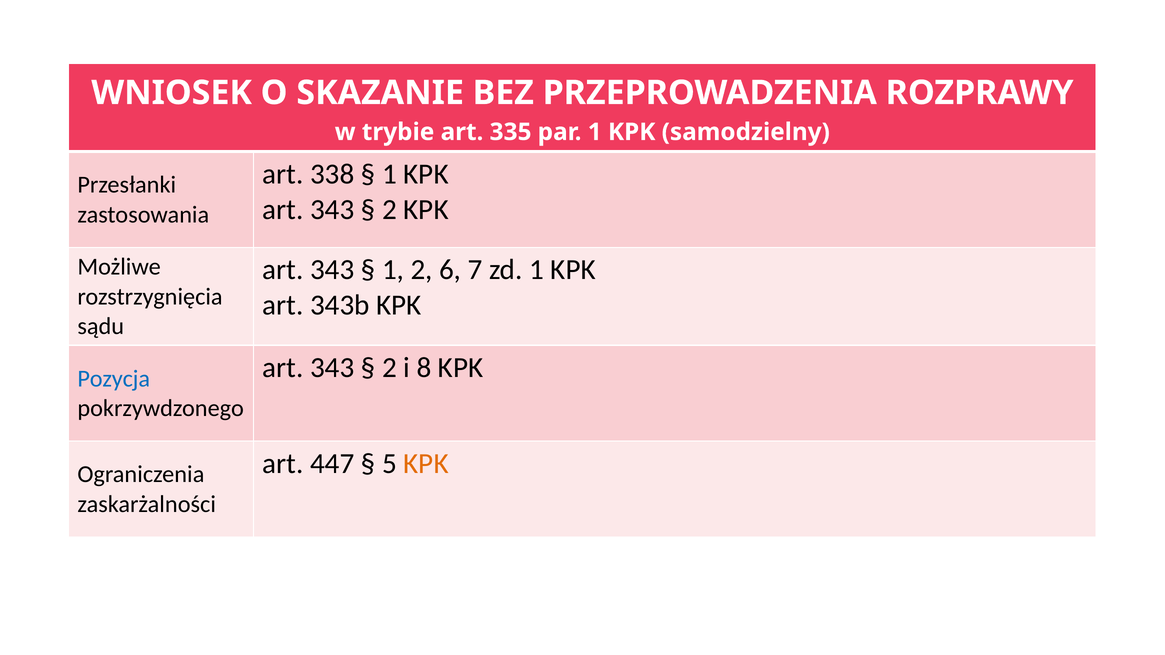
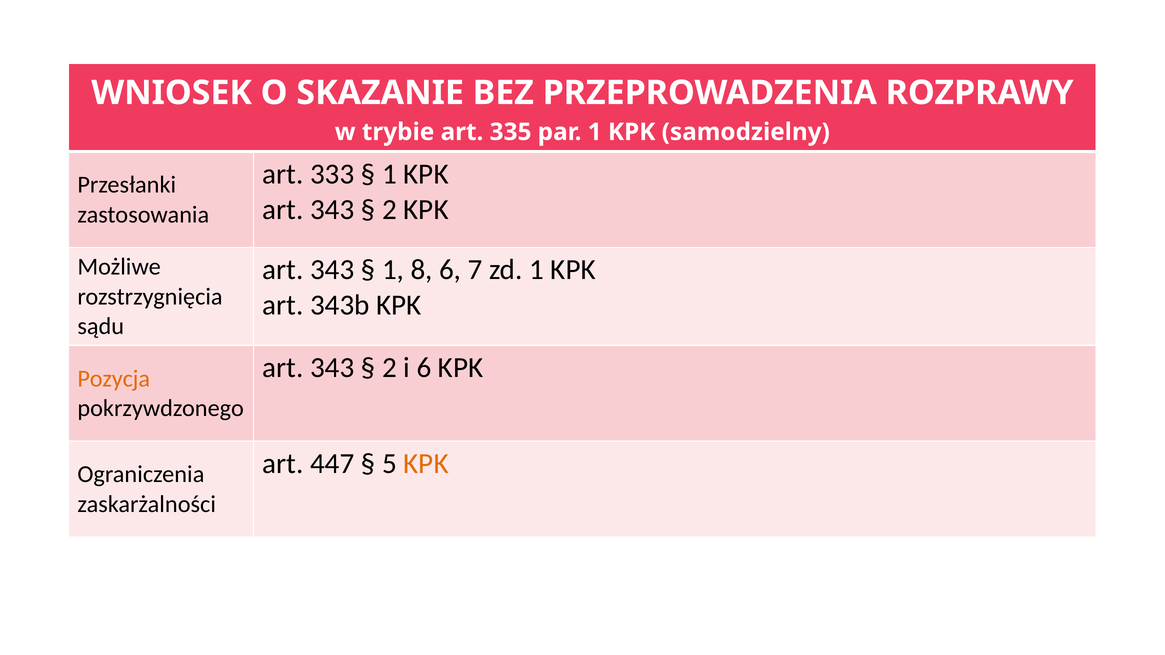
338: 338 -> 333 (332, 174)
1 2: 2 -> 8 (422, 270)
i 8: 8 -> 6 (424, 368)
Pozycja colour: blue -> orange (114, 379)
